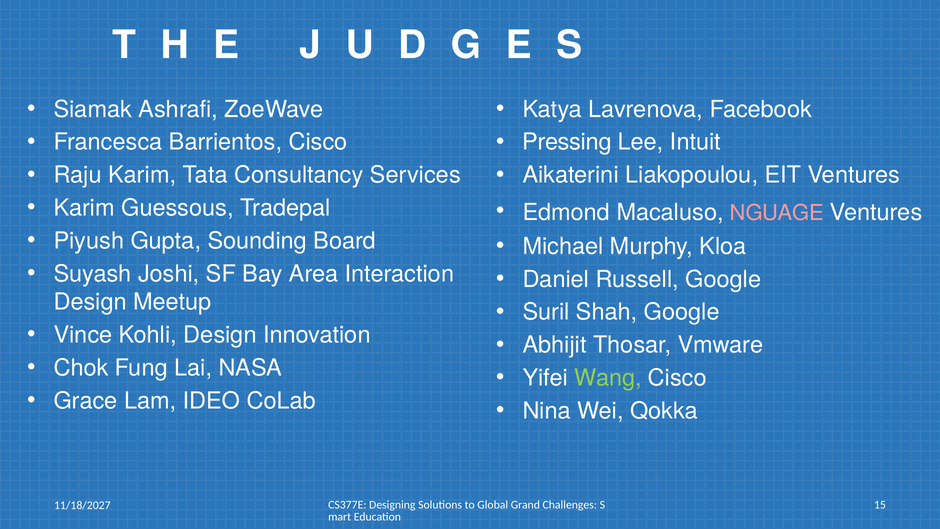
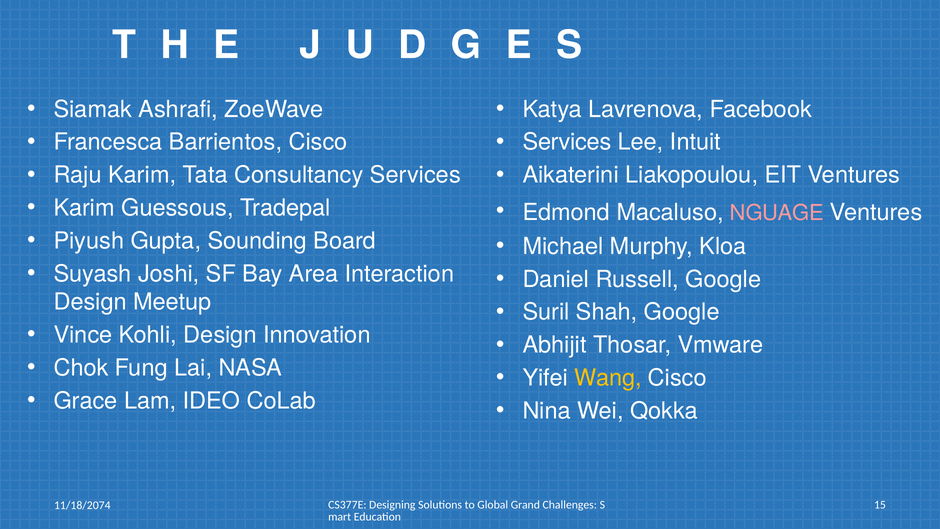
Pressing: Pressing -> Services (567, 142)
Wang colour: light green -> yellow (608, 378)
11/18/2027: 11/18/2027 -> 11/18/2074 (82, 505)
